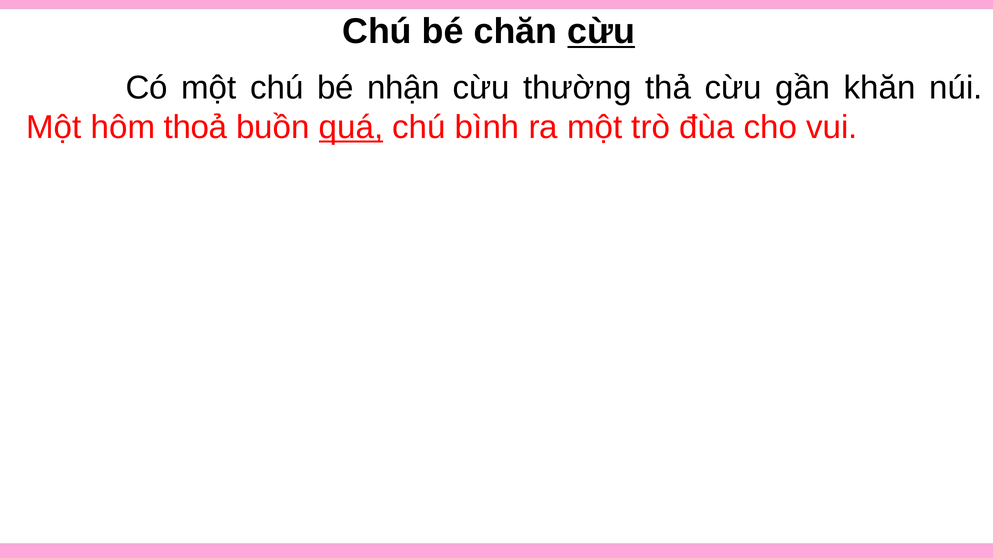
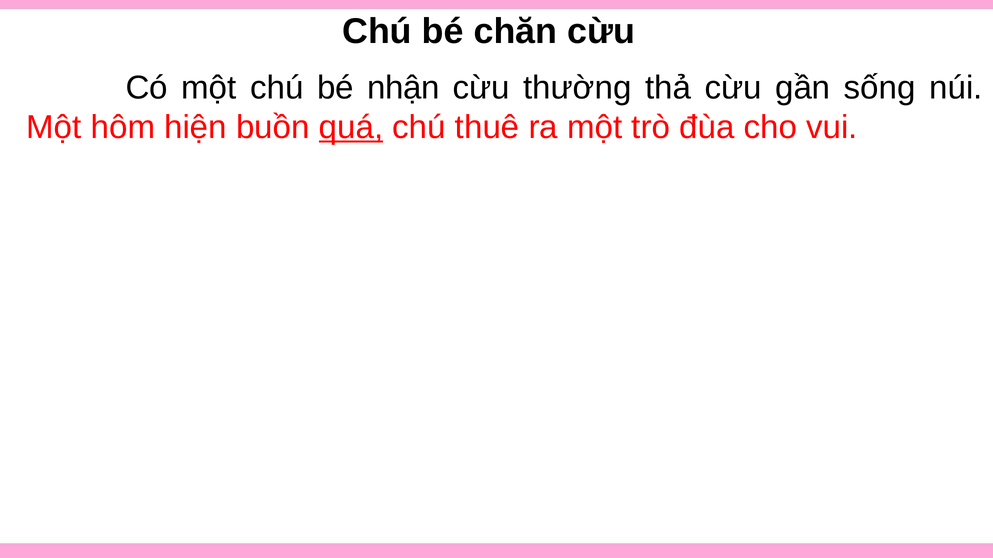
cừu underline: present -> none (601, 32)
khăn: khăn -> sống (880, 88)
thoả: thoả -> hiện (196, 128)
bình: bình -> thuê (487, 128)
